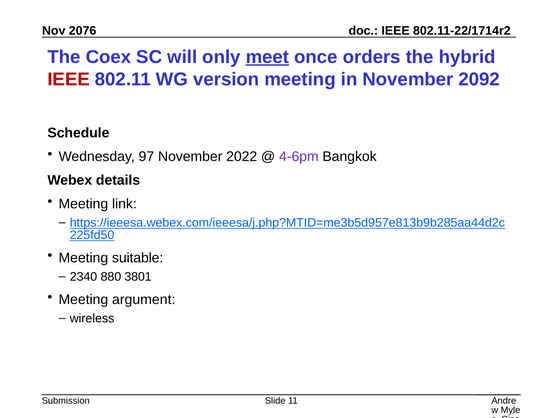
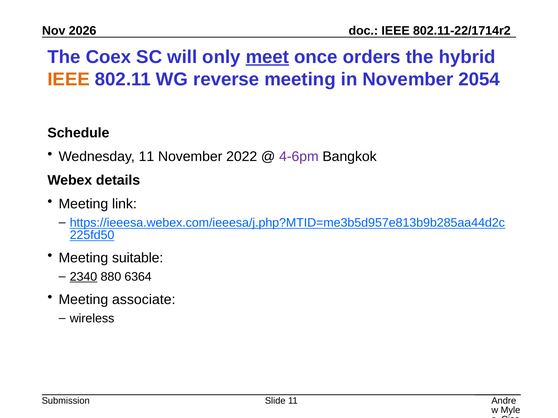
2076: 2076 -> 2026 (83, 31)
IEEE colour: red -> orange (69, 79)
version: version -> reverse (226, 79)
2092: 2092 -> 2054 (479, 79)
Wednesday 97: 97 -> 11 (146, 157)
2340 underline: none -> present (83, 277)
3801: 3801 -> 6364 (138, 277)
argument: argument -> associate (144, 300)
